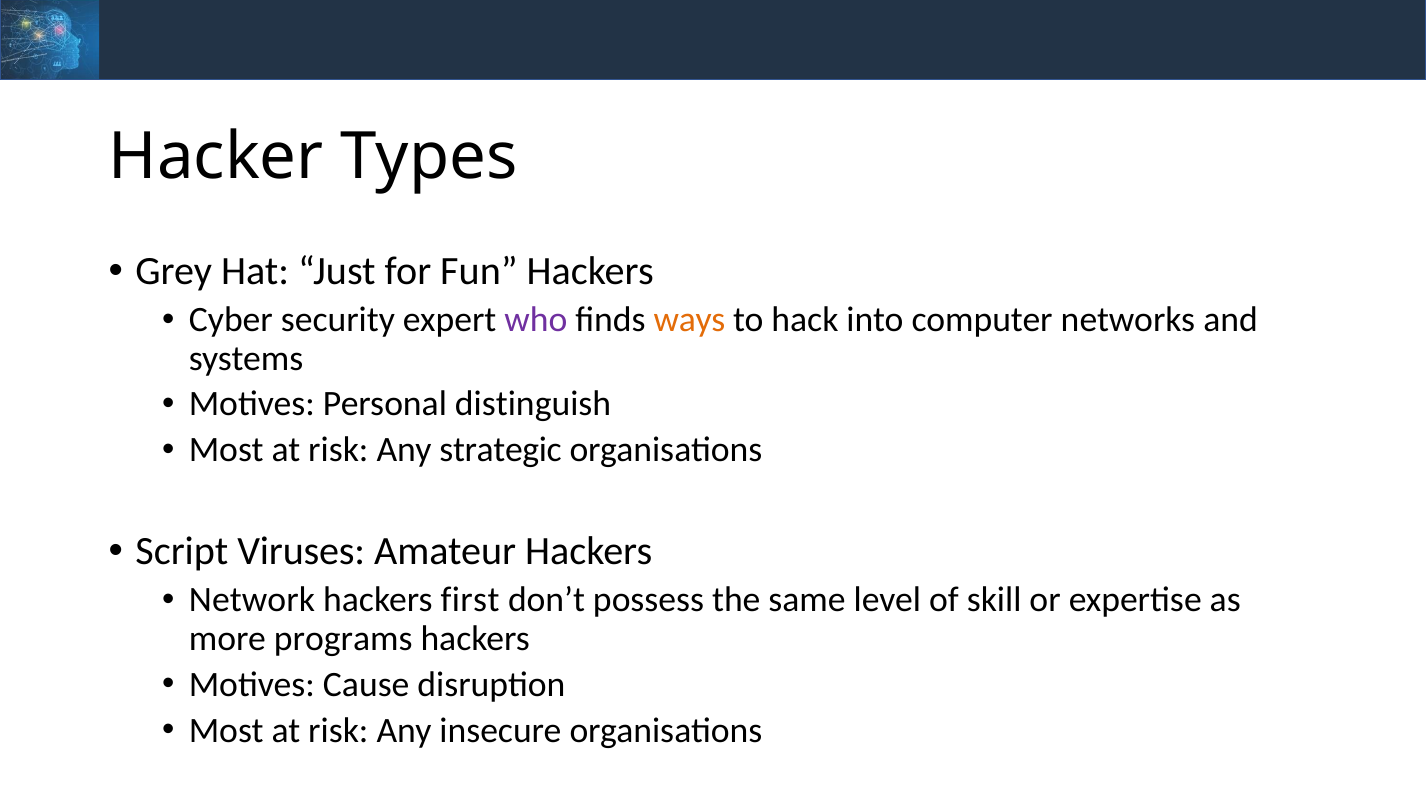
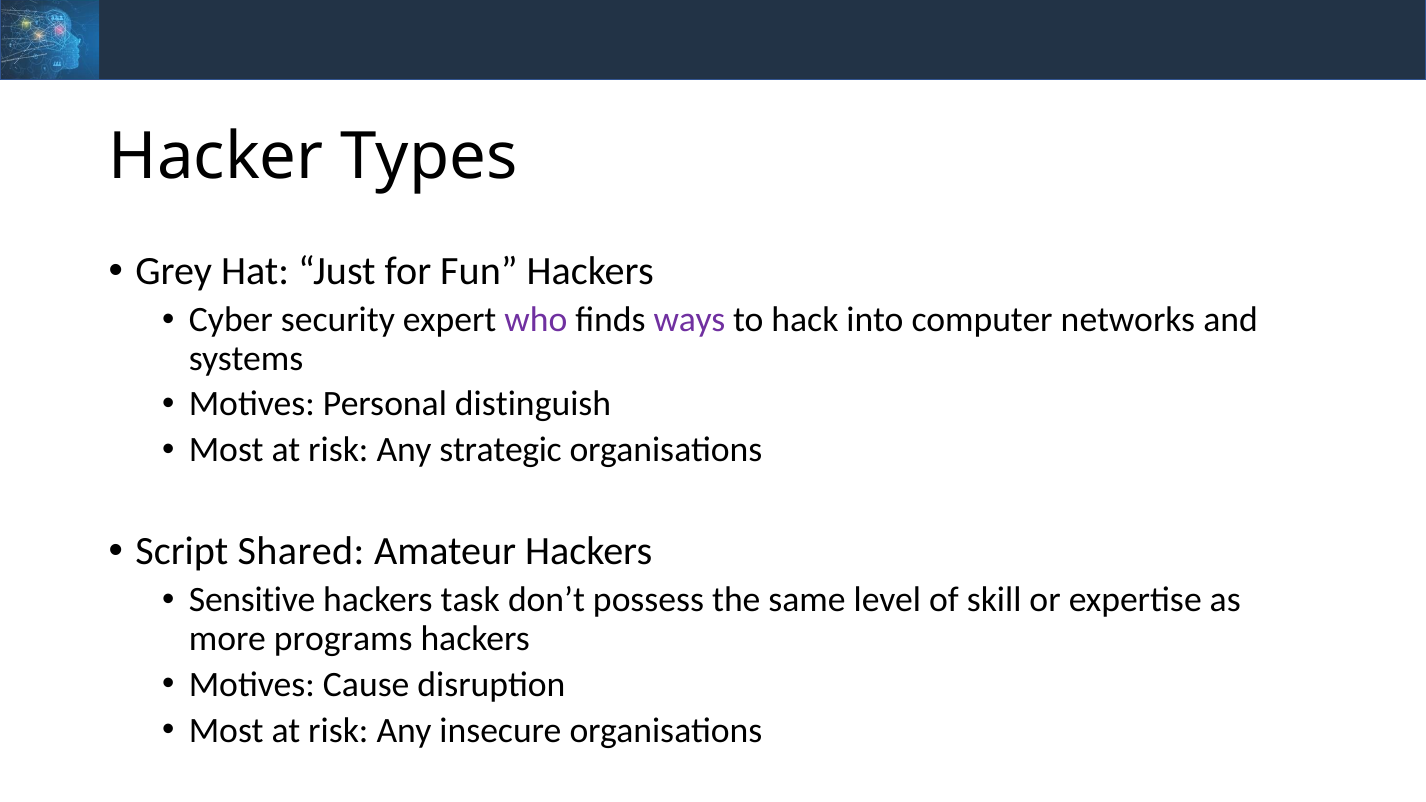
ways colour: orange -> purple (689, 320)
Viruses: Viruses -> Shared (301, 552)
Network: Network -> Sensitive (252, 600)
first: first -> task (470, 600)
